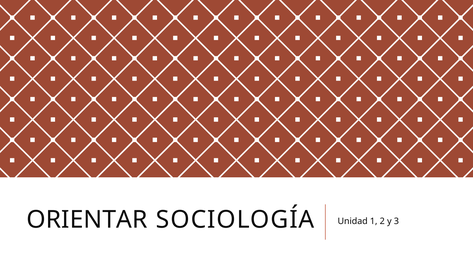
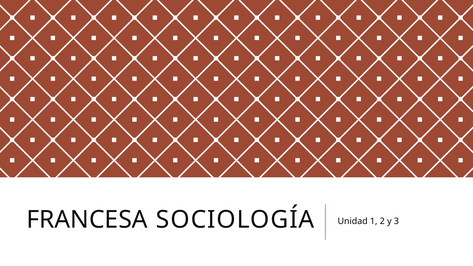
ORIENTAR: ORIENTAR -> FRANCESA (87, 220)
